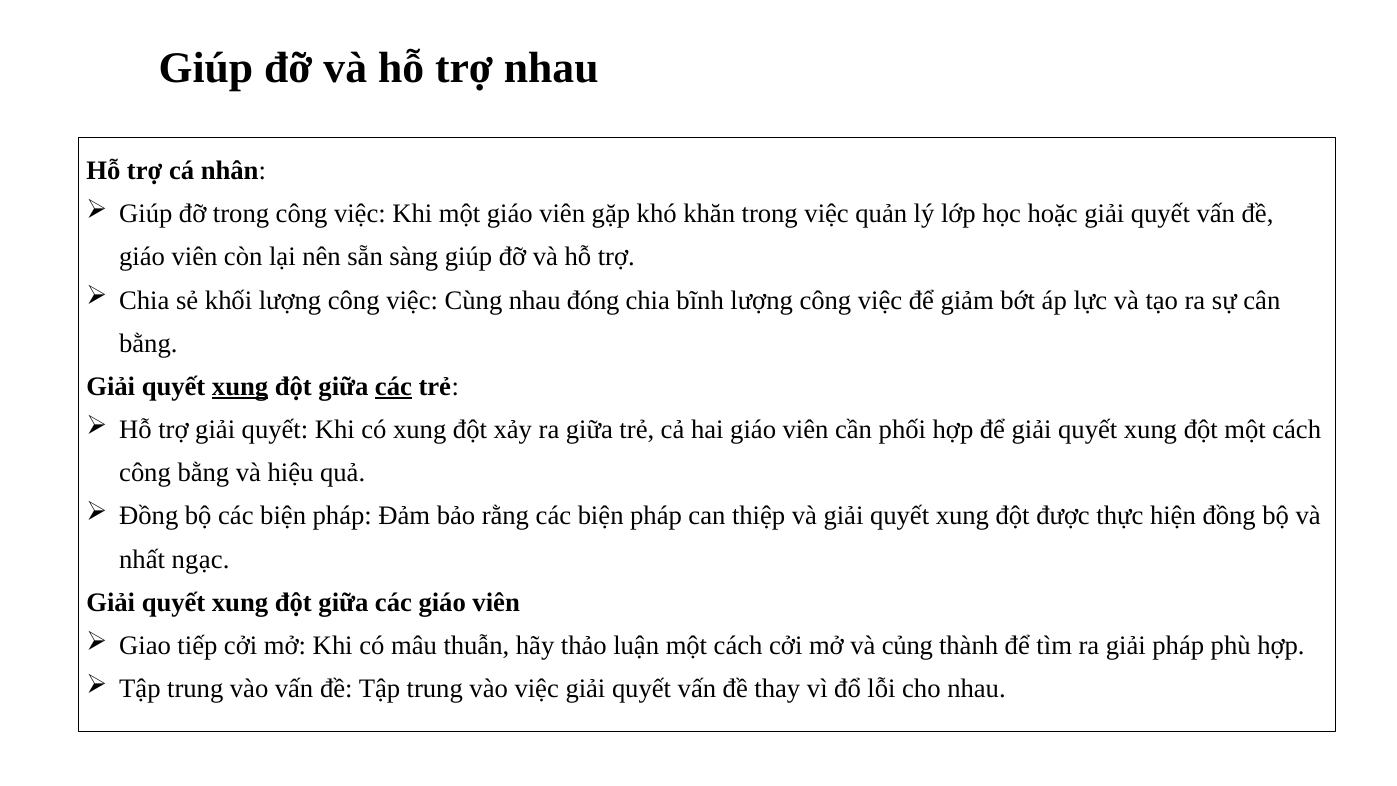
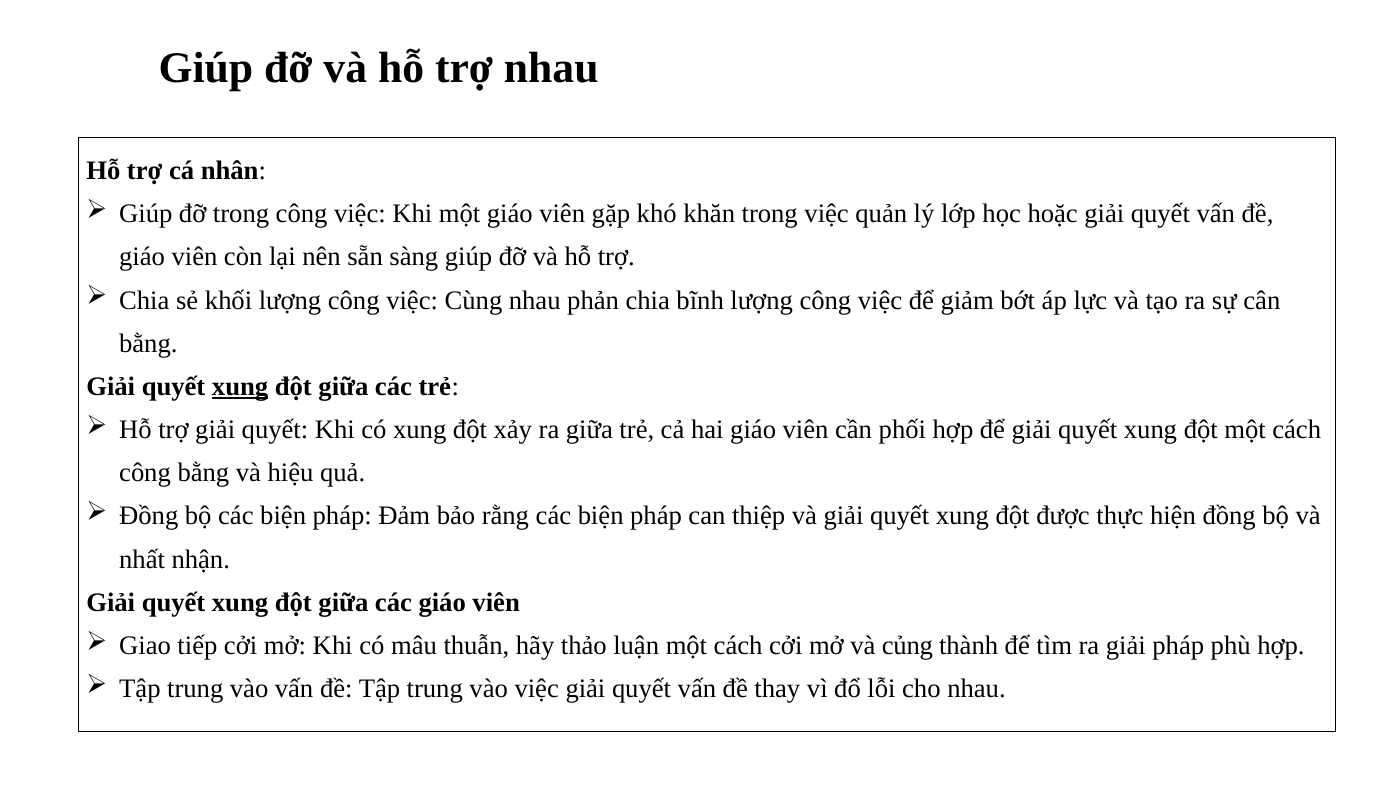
đóng: đóng -> phản (593, 300)
các underline: present -> none (393, 387)
ngạc: ngạc -> nhận (201, 559)
